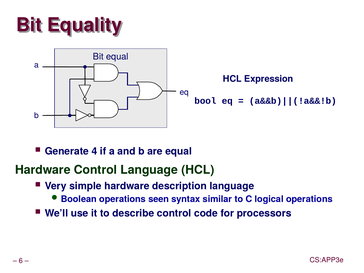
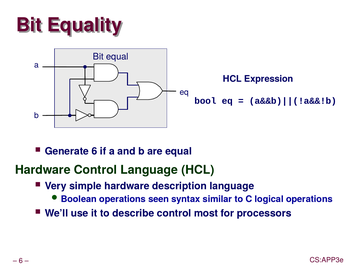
Generate 4: 4 -> 6 (94, 151)
code: code -> most (206, 213)
